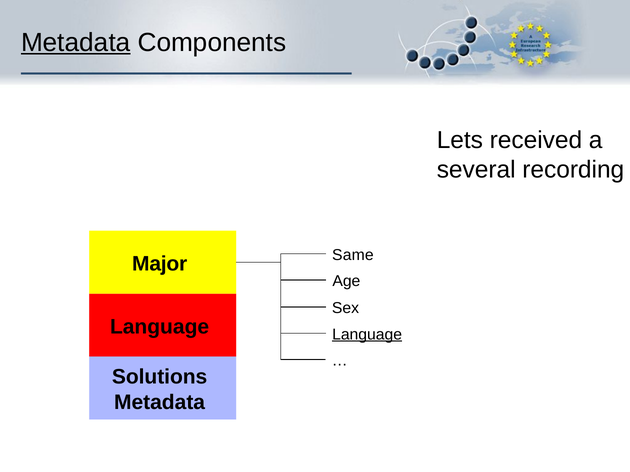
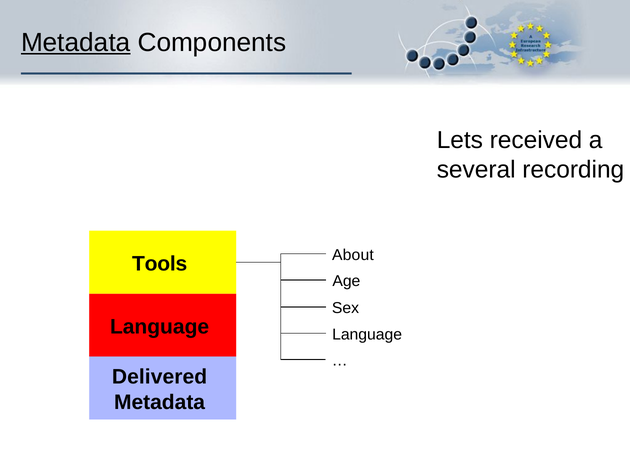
Same: Same -> About (353, 255)
Major: Major -> Tools (160, 264)
Language underline: present -> none (367, 335)
Solutions: Solutions -> Delivered (160, 377)
